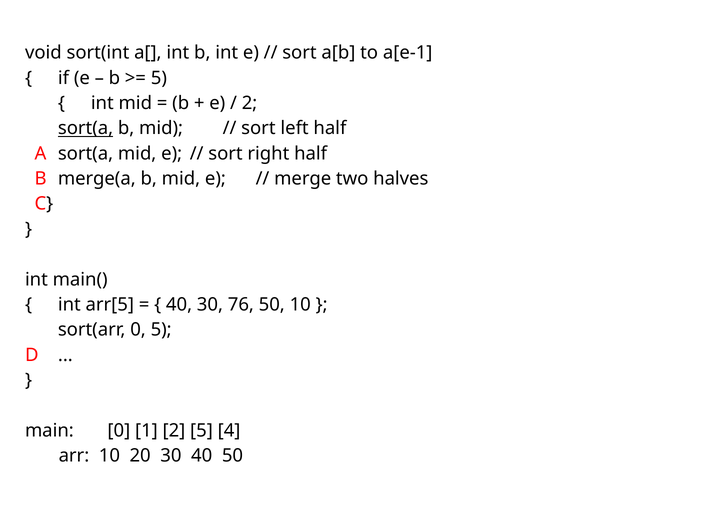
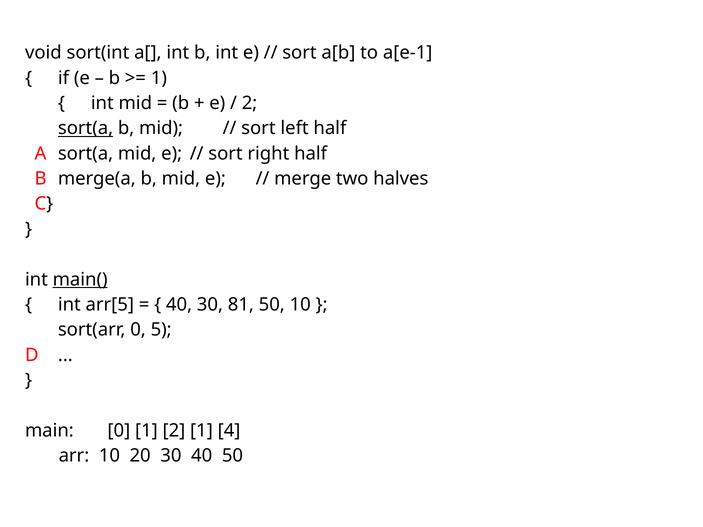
5: 5 -> 1 (159, 78)
main( underline: none -> present (80, 280)
76: 76 -> 81 (241, 305)
2 5: 5 -> 1 (201, 431)
